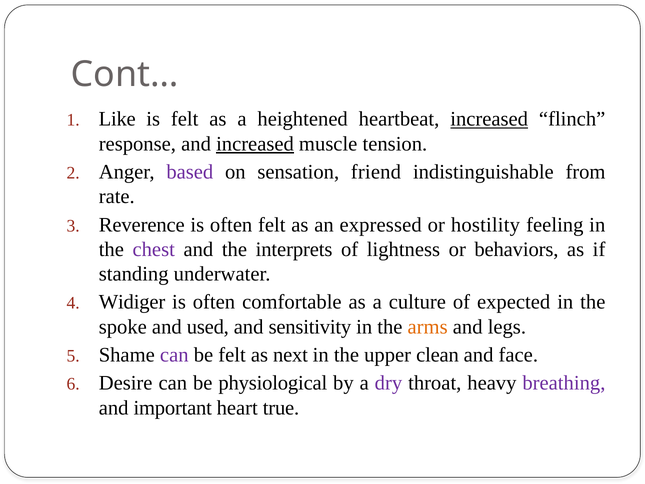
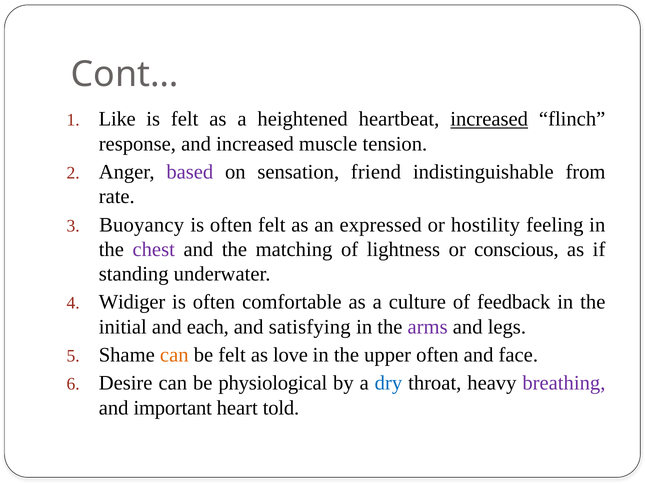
increased underline: present -> none (255, 144)
Reverence: Reverence -> Buoyancy (142, 225)
interprets: interprets -> matching (294, 249)
behaviors: behaviors -> conscious (516, 249)
expected: expected -> feedback (514, 302)
spoke: spoke -> initial (123, 327)
used: used -> each (208, 327)
sensitivity: sensitivity -> satisfying (310, 327)
arms colour: orange -> purple (428, 327)
can colour: purple -> orange (174, 355)
next: next -> love (290, 355)
upper clean: clean -> often (437, 355)
dry colour: purple -> blue (388, 383)
true: true -> told (281, 408)
